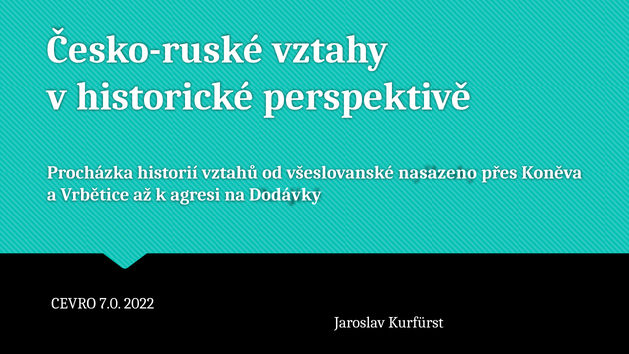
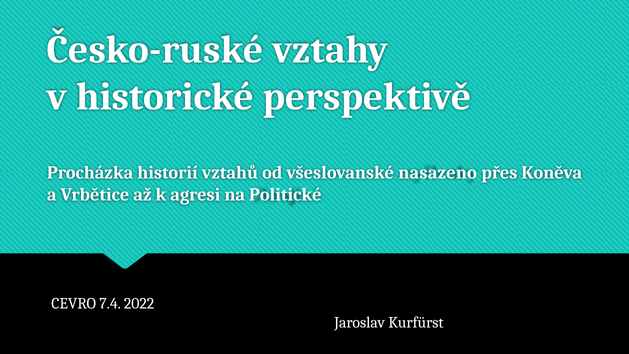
Dodávky: Dodávky -> Politické (285, 195)
7.0: 7.0 -> 7.4 (110, 303)
